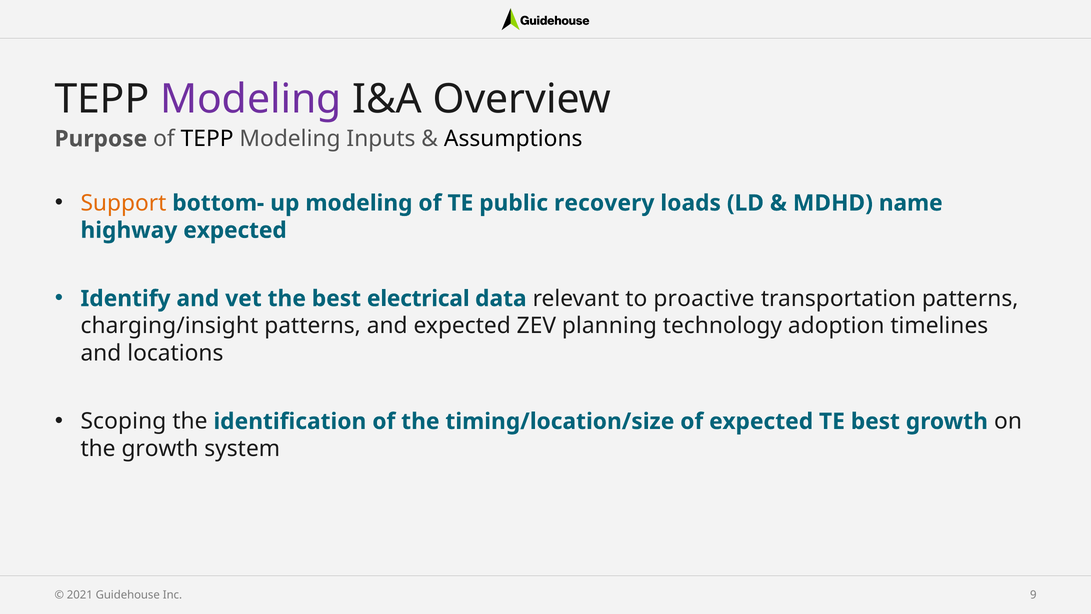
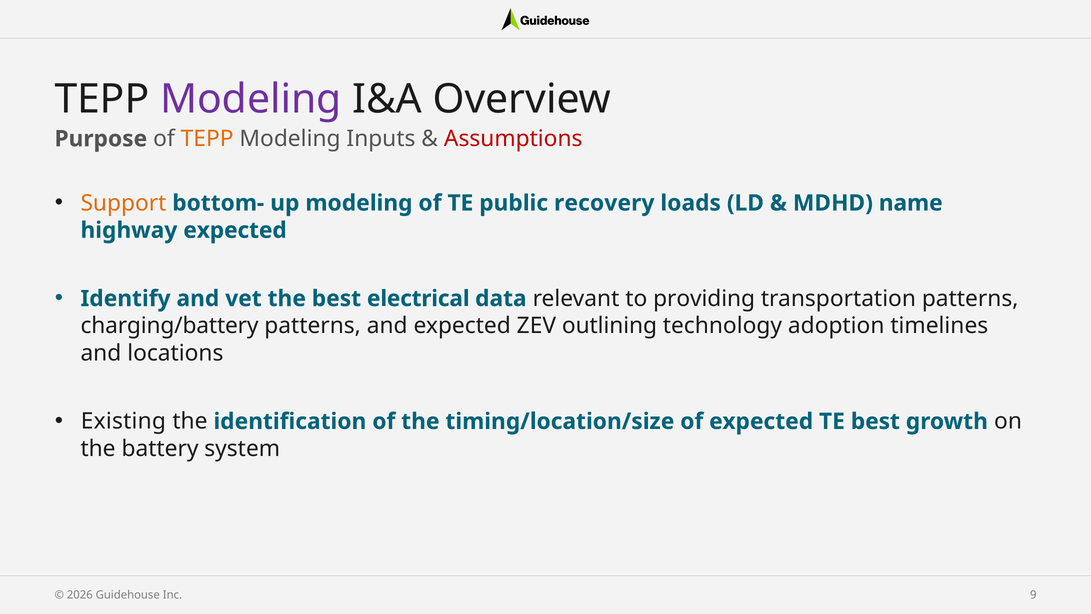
TEPP colour: black -> orange (207, 139)
Assumptions colour: black -> red (513, 139)
proactive: proactive -> providing (704, 298)
charging/insight: charging/insight -> charging/battery (170, 326)
planning: planning -> outlining (609, 326)
Scoping: Scoping -> Existing (123, 421)
the growth: growth -> battery (160, 449)
2021: 2021 -> 2026 (80, 594)
